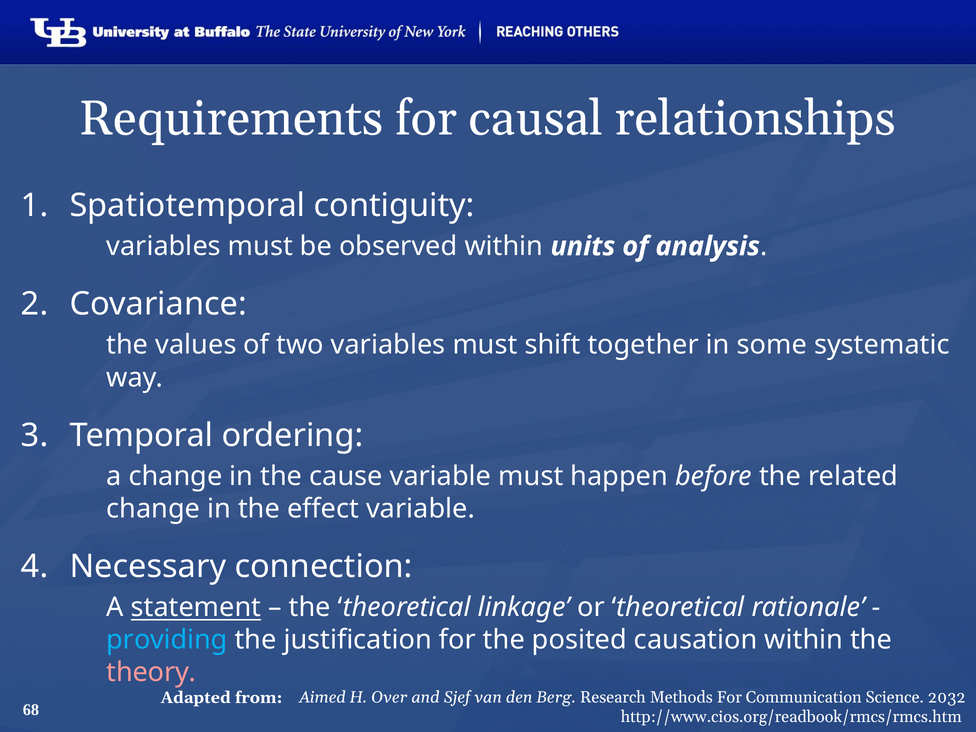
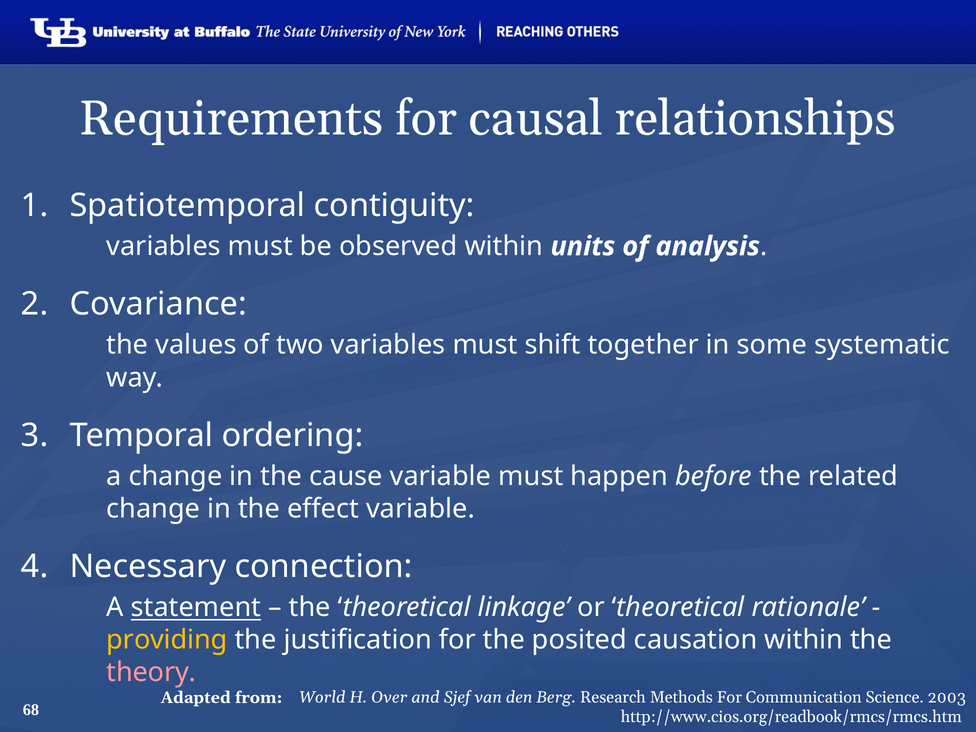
providing colour: light blue -> yellow (167, 640)
Aimed: Aimed -> World (322, 698)
2032: 2032 -> 2003 (947, 698)
